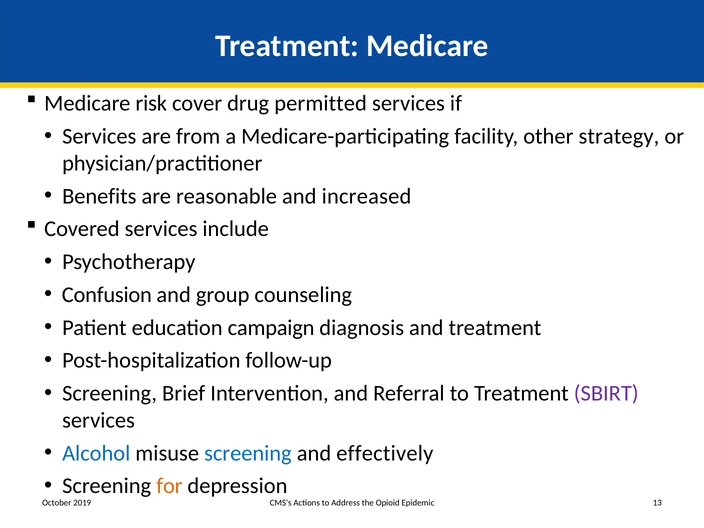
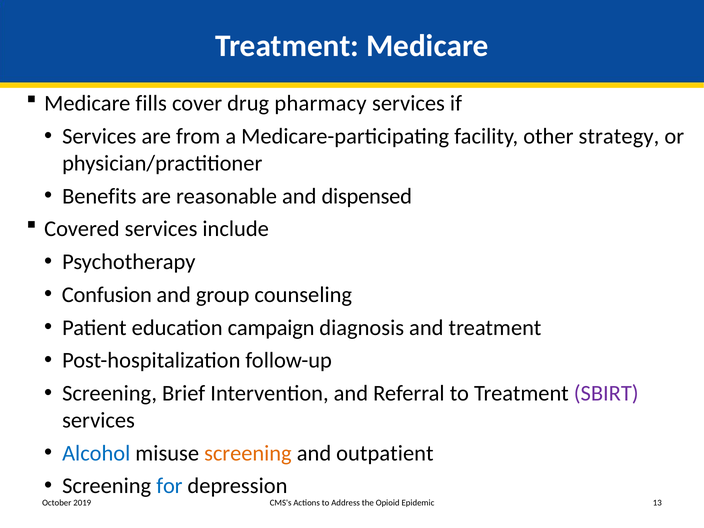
risk: risk -> fills (151, 104)
permitted: permitted -> pharmacy (321, 104)
increased: increased -> dispensed (367, 196)
screening colour: blue -> orange (248, 453)
effectively: effectively -> outpatient (385, 453)
for colour: orange -> blue (169, 486)
